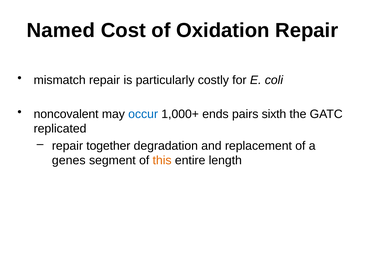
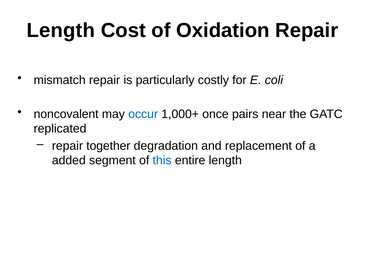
Named: Named -> Length (61, 30)
ends: ends -> once (215, 114)
sixth: sixth -> near (274, 114)
genes: genes -> added (69, 160)
this colour: orange -> blue (162, 160)
